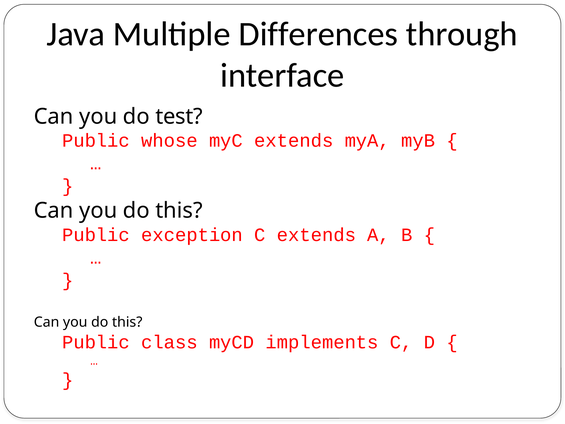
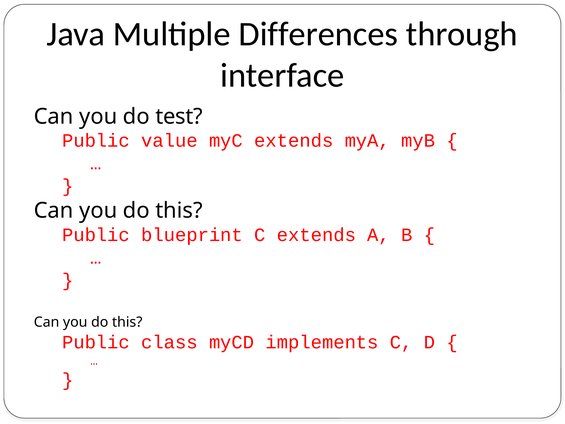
whose: whose -> value (169, 141)
exception: exception -> blueprint (192, 235)
